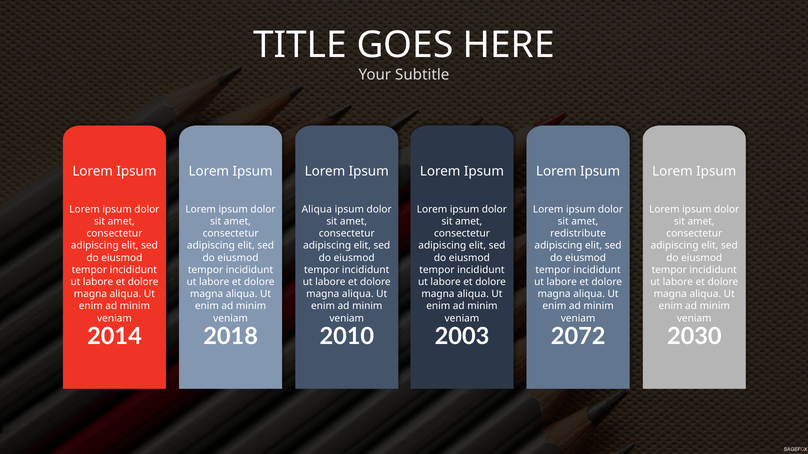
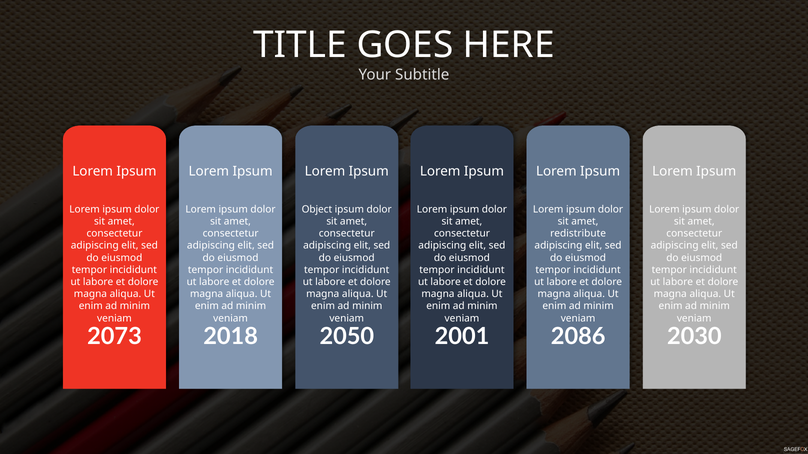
Aliqua: Aliqua -> Object (317, 209)
2014: 2014 -> 2073 (115, 337)
2010: 2010 -> 2050 (347, 337)
2003: 2003 -> 2001 (462, 337)
2072: 2072 -> 2086 (578, 337)
